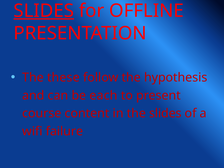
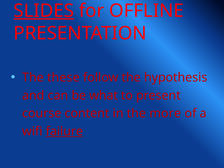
each: each -> what (104, 95)
the slides: slides -> more (165, 113)
failure underline: none -> present (64, 131)
